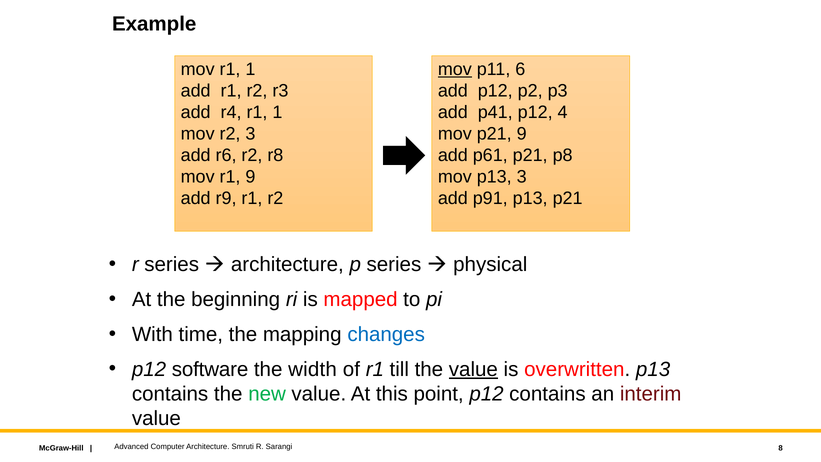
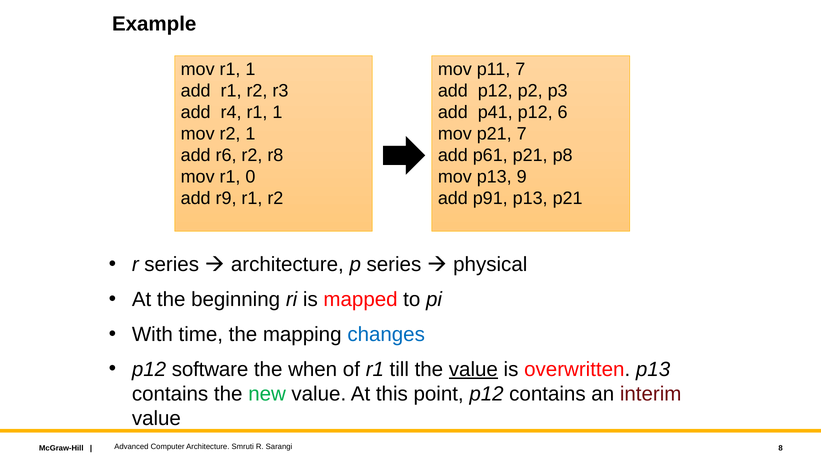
mov underline: present -> none (455, 69)
p11 6: 6 -> 7 (520, 69)
4: 4 -> 6 (563, 112)
r2 3: 3 -> 1 (250, 134)
p21 9: 9 -> 7 (522, 134)
r1 9: 9 -> 0 (250, 177)
p13 3: 3 -> 9 (522, 177)
width: width -> when (313, 369)
